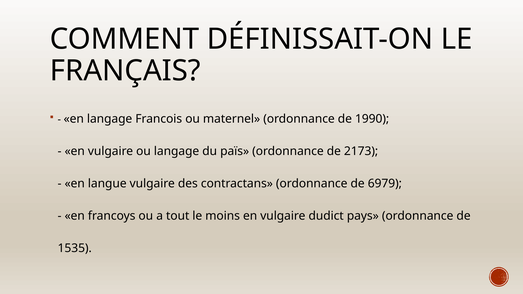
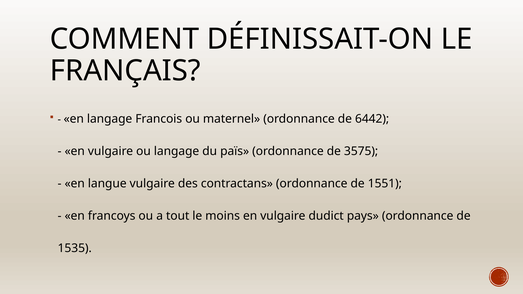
1990: 1990 -> 6442 (372, 119)
2173: 2173 -> 3575 (361, 151)
6979: 6979 -> 1551 (385, 184)
